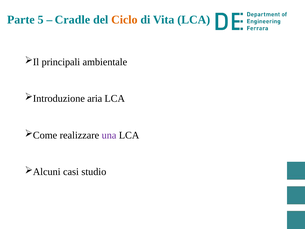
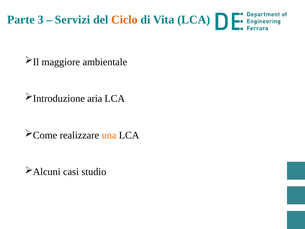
5: 5 -> 3 (41, 20)
Cradle: Cradle -> Servizi (72, 20)
principali: principali -> maggiore (61, 62)
una colour: purple -> orange (109, 135)
